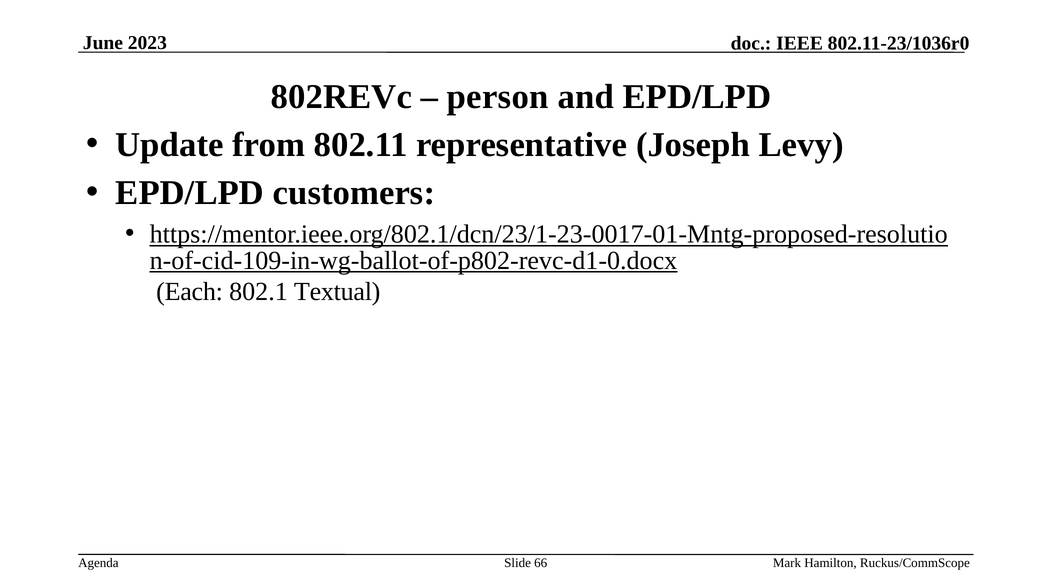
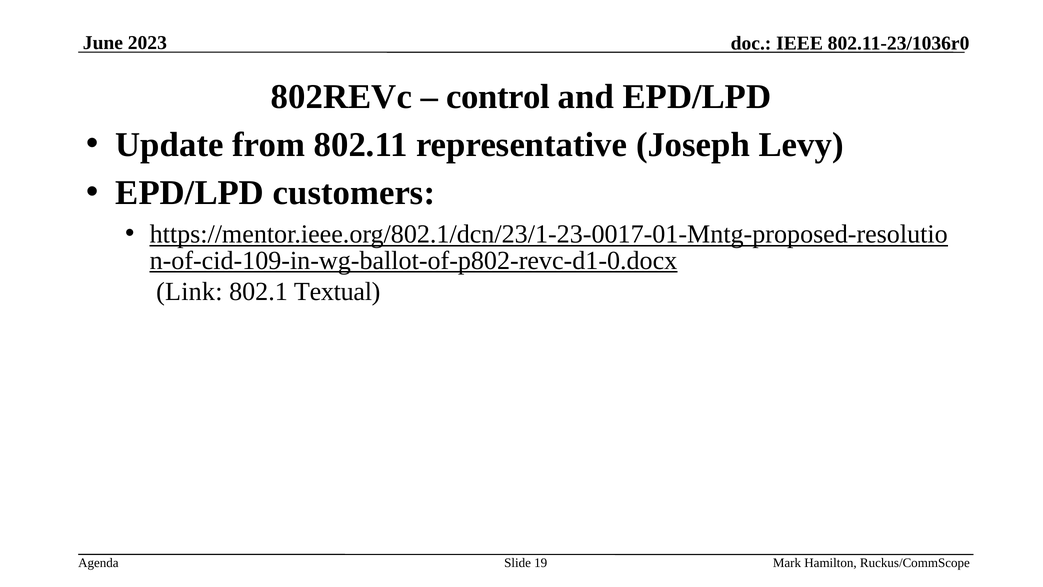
person: person -> control (498, 97)
Each: Each -> Link (189, 292)
66: 66 -> 19 (541, 563)
